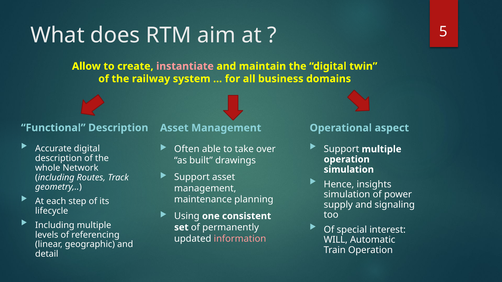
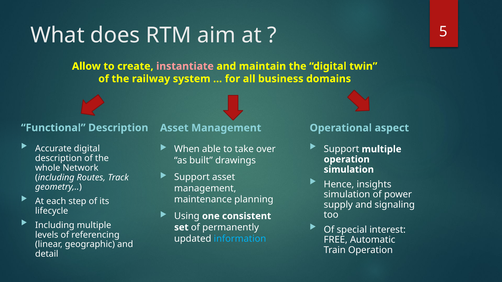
Often: Often -> When (187, 149)
information colour: pink -> light blue (240, 239)
WILL: WILL -> FREE (336, 240)
